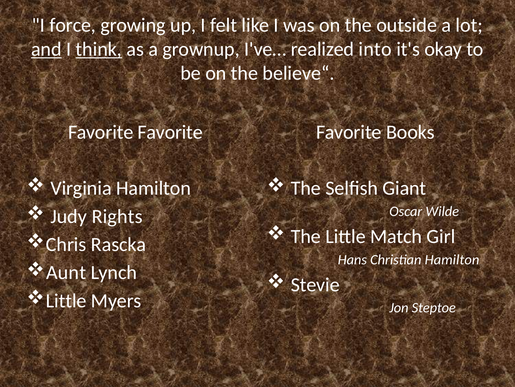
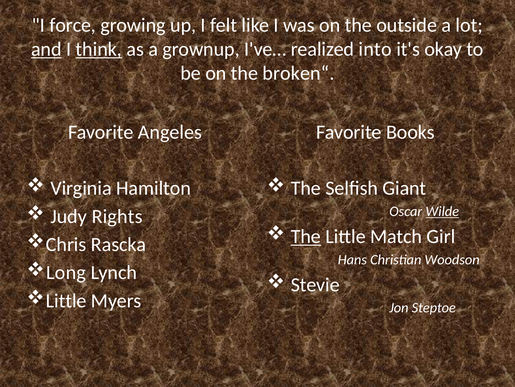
believe“: believe“ -> broken“ (298, 73)
Favorite Favorite: Favorite -> Angeles (170, 132)
Wilde underline: none -> present (442, 211)
The underline: none -> present (306, 236)
Christian Hamilton: Hamilton -> Woodson (452, 259)
Aunt: Aunt -> Long (66, 272)
